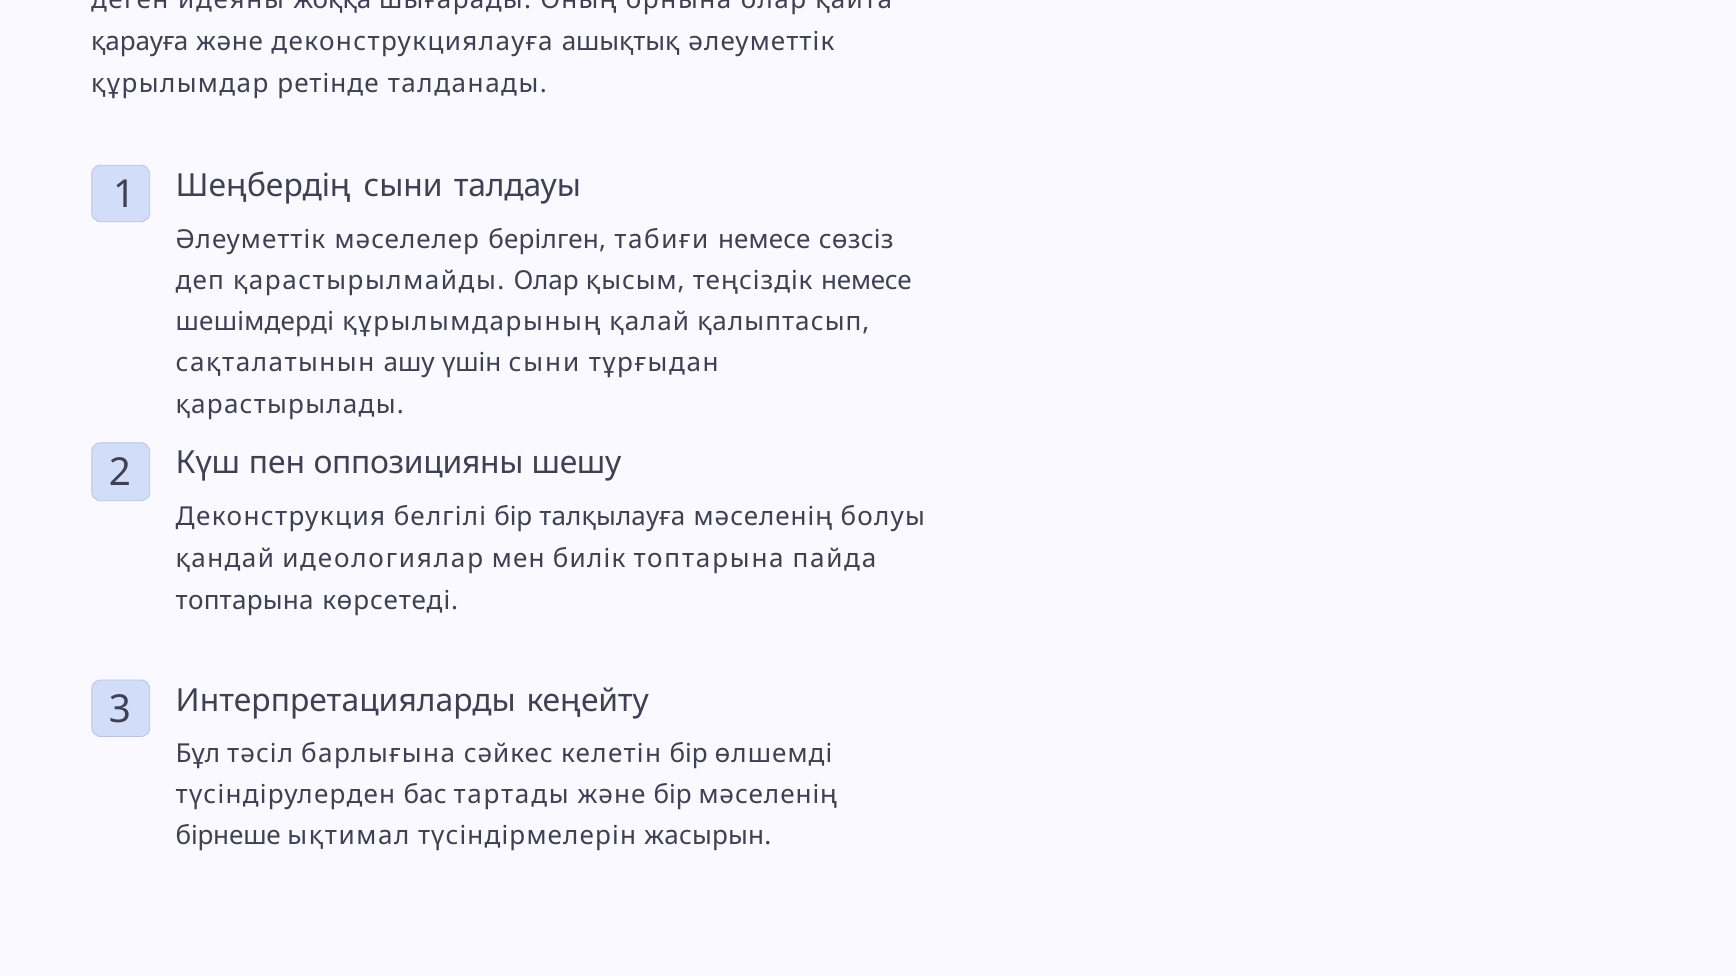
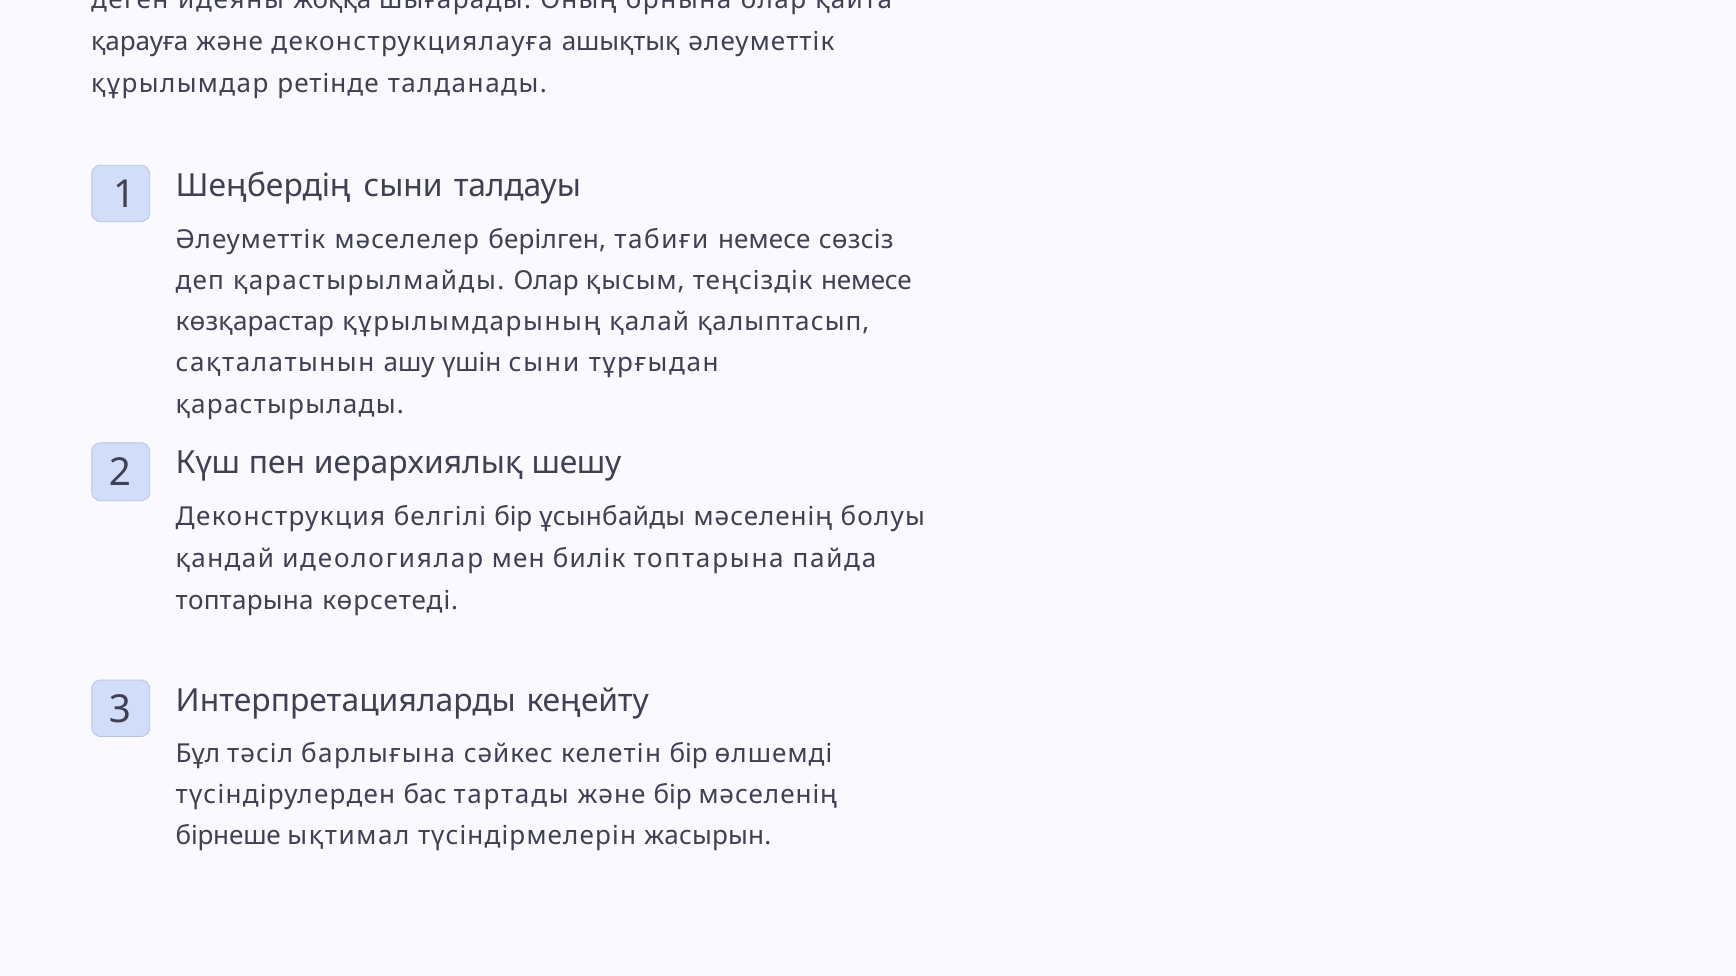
шешімдерді: шешімдерді -> көзқарастар (255, 322)
оппозицияны: оппозицияны -> иерархиялық (418, 464)
талқылауға: талқылауға -> ұсынбайды (612, 518)
